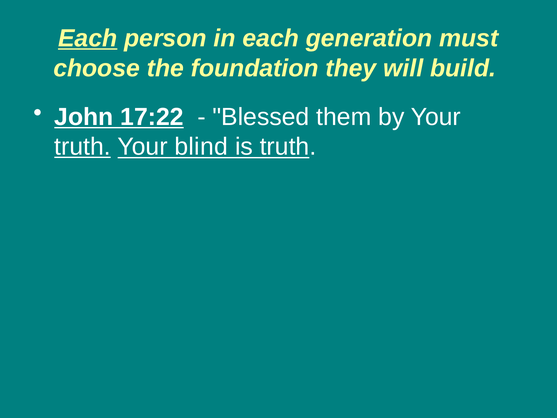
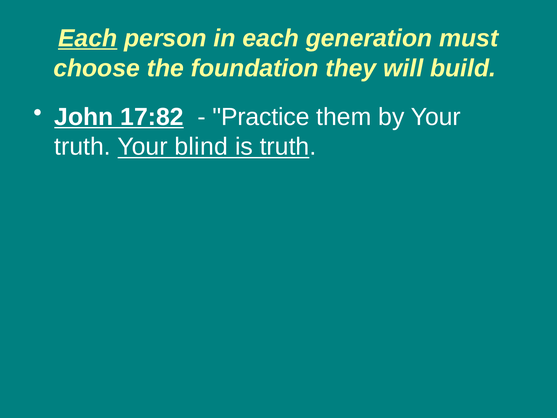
17:22: 17:22 -> 17:82 (152, 117)
Blessed: Blessed -> Practice (261, 117)
truth underline: present -> none (83, 147)
